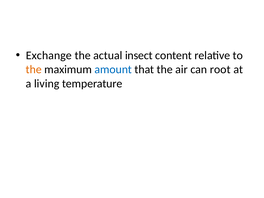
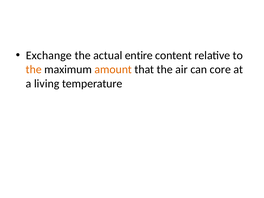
insect: insect -> entire (139, 55)
amount colour: blue -> orange (113, 69)
root: root -> core (220, 69)
